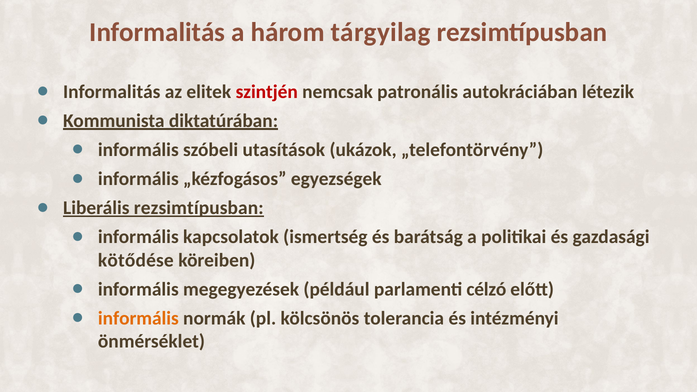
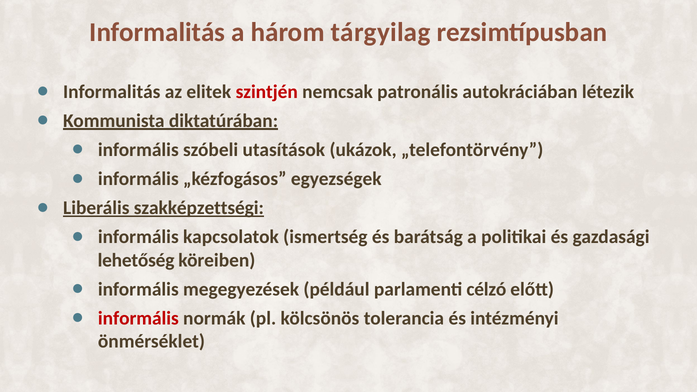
Liberális rezsimtípusban: rezsimtípusban -> szakképzettségi (199, 208)
kötődése: kötődése -> lehetőség (136, 260)
informális colour: orange -> red (138, 318)
